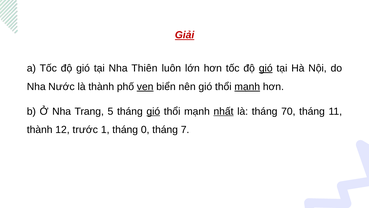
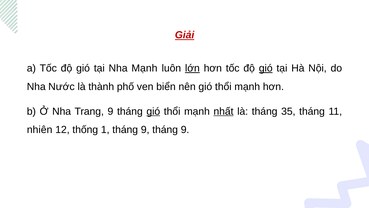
Nha Thiên: Thiên -> Mạnh (144, 68)
lớn underline: none -> present (192, 68)
ven underline: present -> none (145, 87)
mạnh underline: present -> none (247, 87)
Trang 5: 5 -> 9 (110, 111)
70: 70 -> 35 (288, 111)
thành: thành -> nhiên (40, 130)
trước: trước -> thống (85, 130)
1 tháng 0: 0 -> 9 (145, 130)
7: 7 -> 9 (185, 130)
